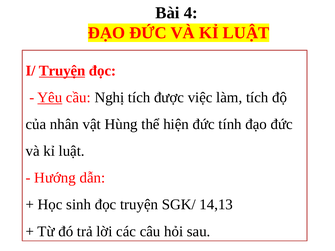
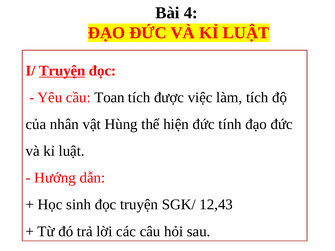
Yêu underline: present -> none (50, 98)
Nghị: Nghị -> Toan (109, 98)
14,13: 14,13 -> 12,43 (216, 205)
